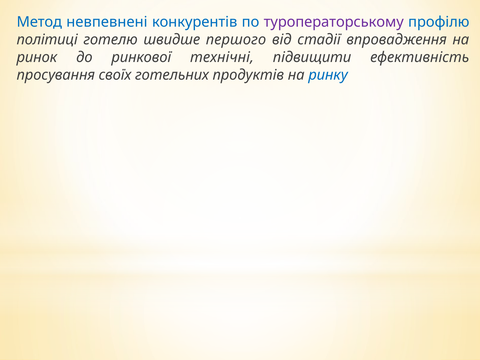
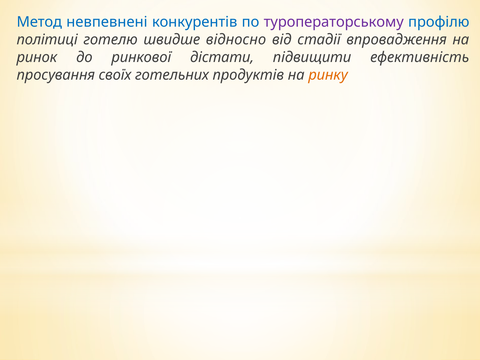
першого: першого -> відносно (236, 40)
технічні: технічні -> дістати (222, 57)
ринку colour: blue -> orange (328, 75)
